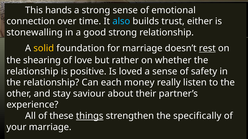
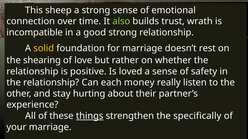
hands: hands -> sheep (58, 10)
also colour: light blue -> light green (121, 21)
either: either -> wrath (200, 21)
stonewalling: stonewalling -> incompatible (35, 33)
rest underline: present -> none (207, 48)
saviour: saviour -> hurting (89, 94)
